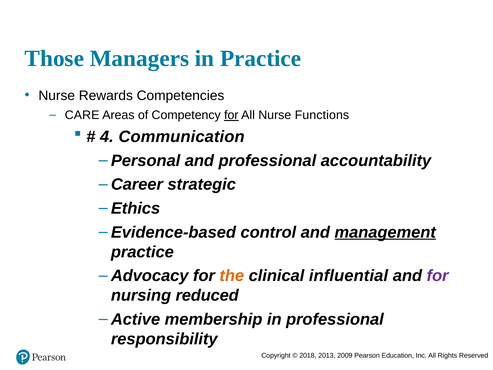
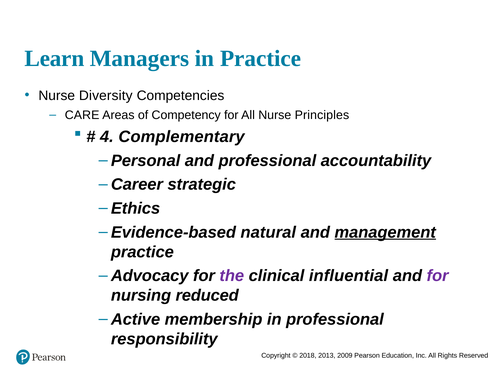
Those: Those -> Learn (54, 58)
Rewards: Rewards -> Diversity (106, 95)
for underline: present -> none (231, 115)
Functions: Functions -> Principles (322, 115)
Communication: Communication -> Complementary (182, 137)
control: control -> natural (268, 232)
the colour: orange -> purple (232, 276)
